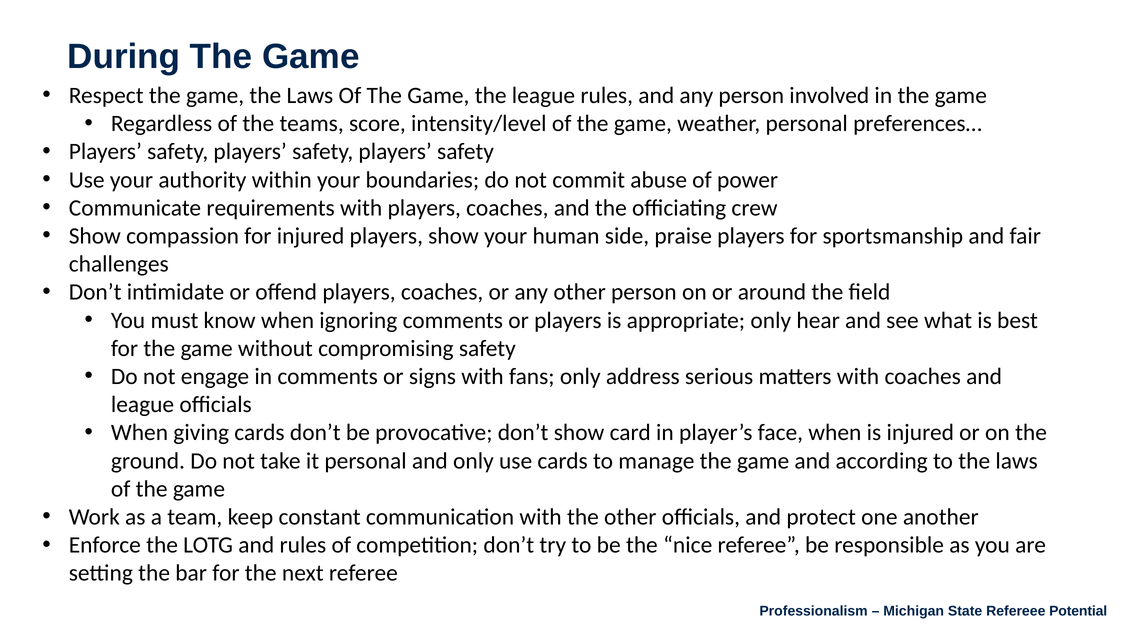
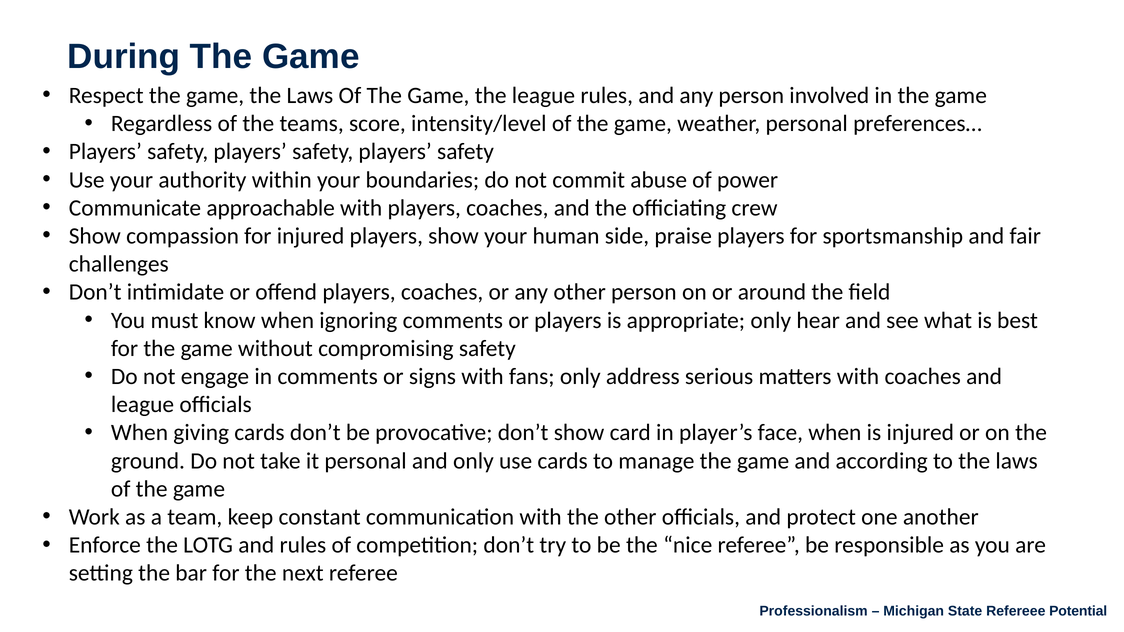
requirements: requirements -> approachable (271, 208)
